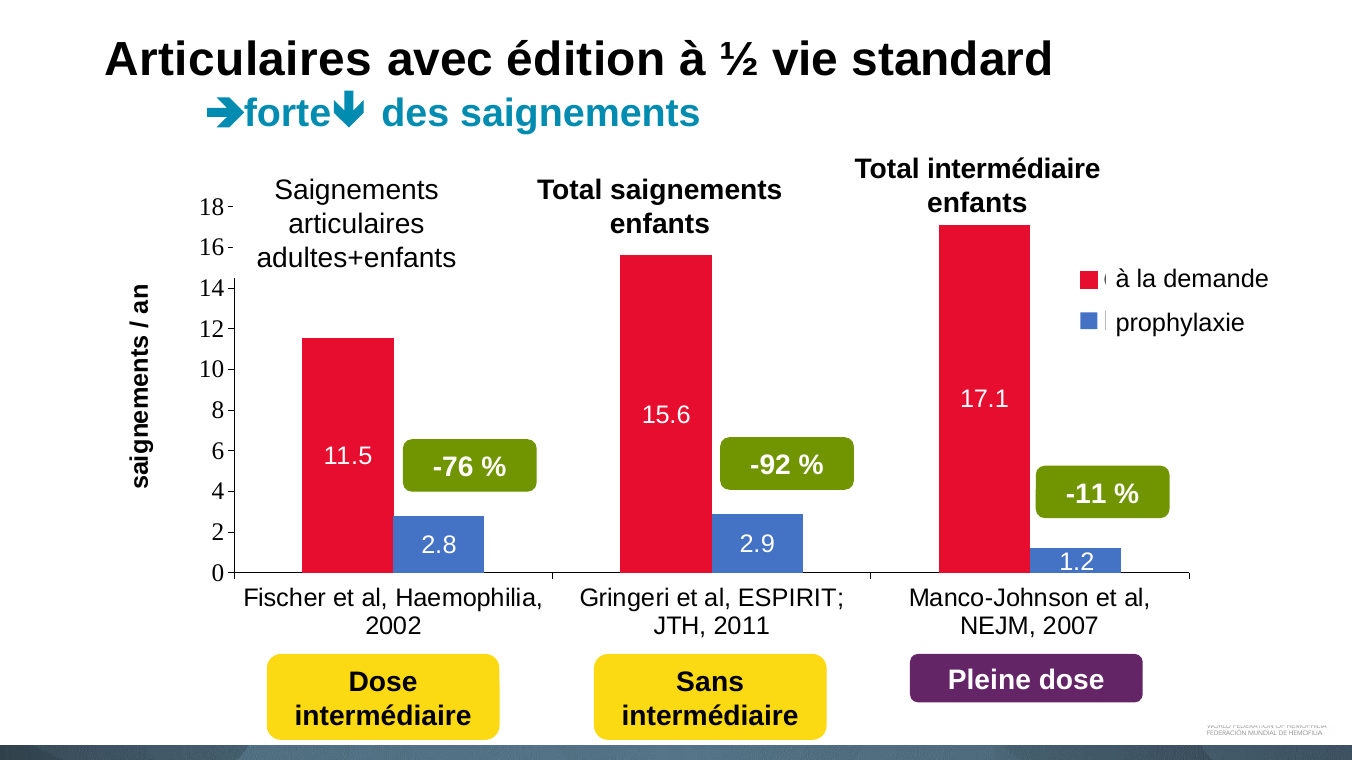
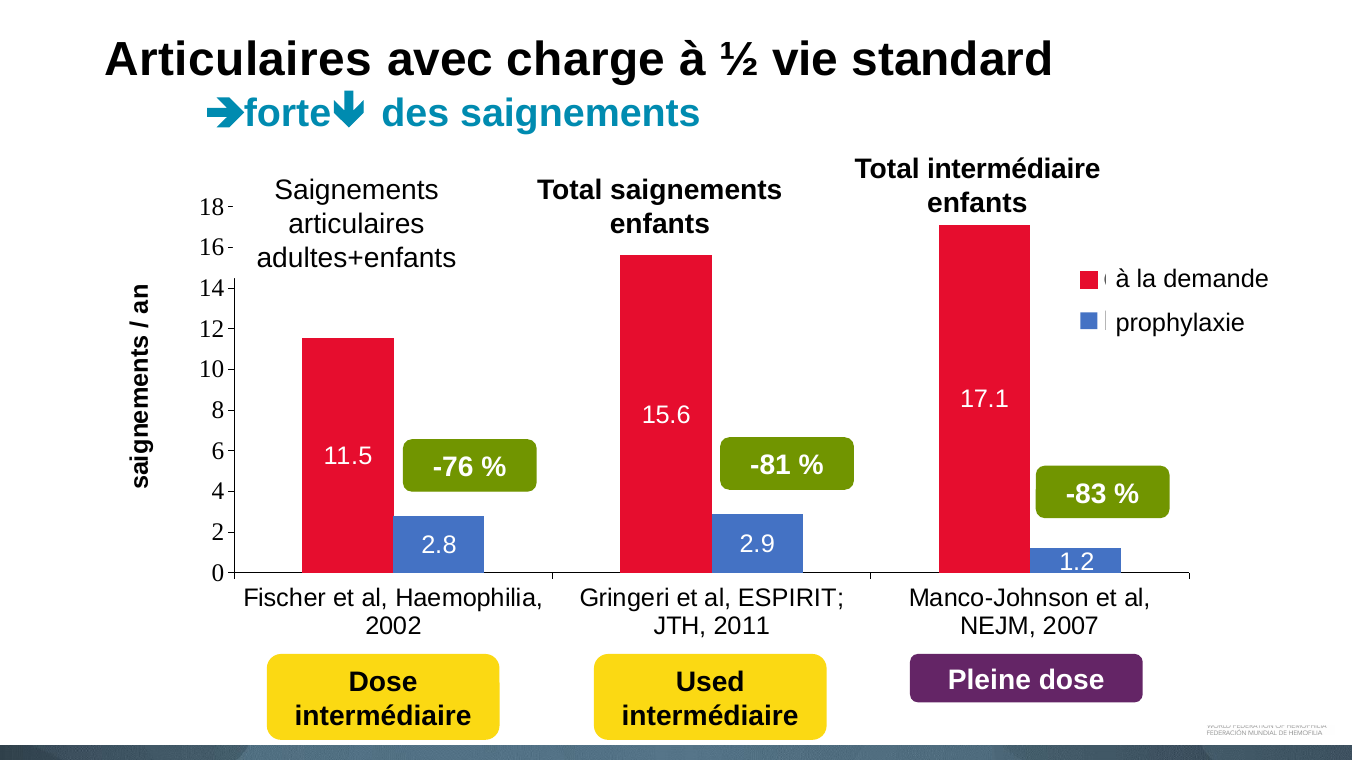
édition: édition -> charge (586, 59)
-92: -92 -> -81 (770, 466)
-11: -11 -> -83 (1086, 494)
Sans: Sans -> Used (710, 682)
